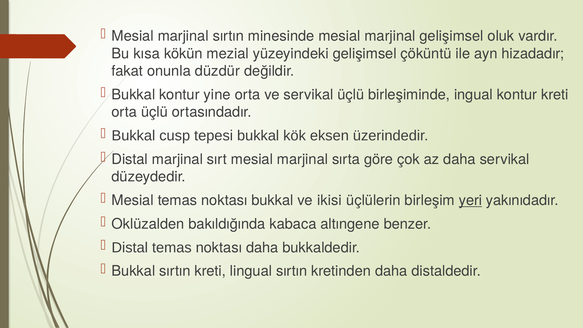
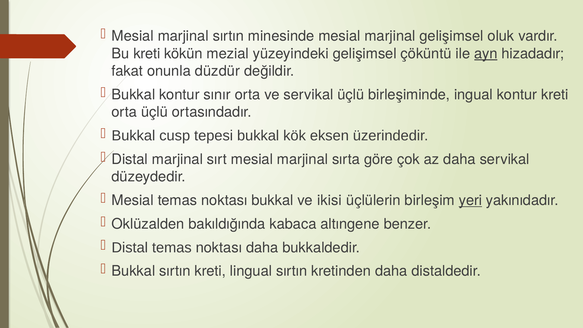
Bu kısa: kısa -> kreti (147, 54)
ayn underline: none -> present (486, 54)
yine: yine -> sınır (217, 95)
